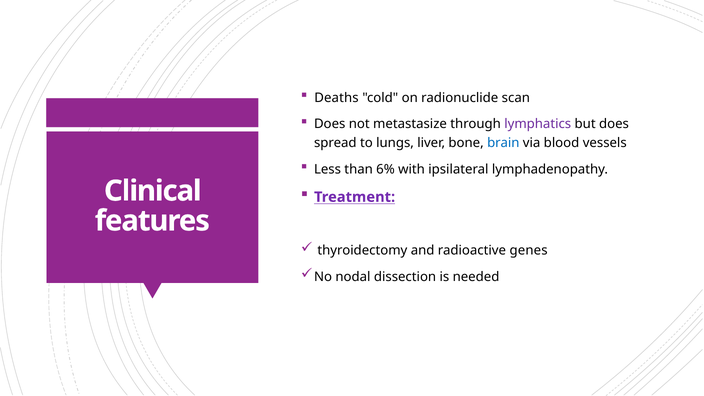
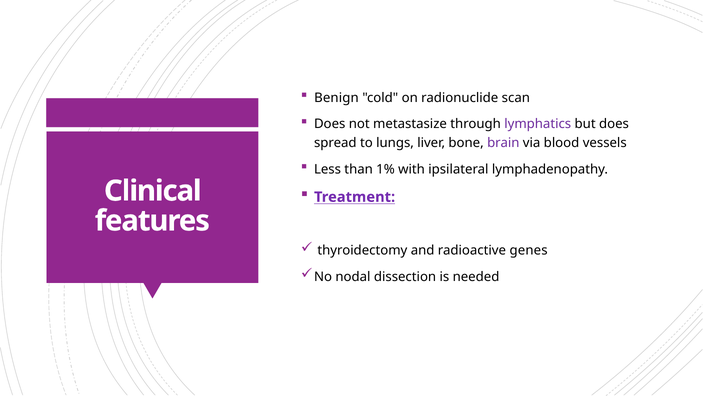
Deaths: Deaths -> Benign (336, 98)
brain colour: blue -> purple (503, 143)
6%: 6% -> 1% (386, 169)
